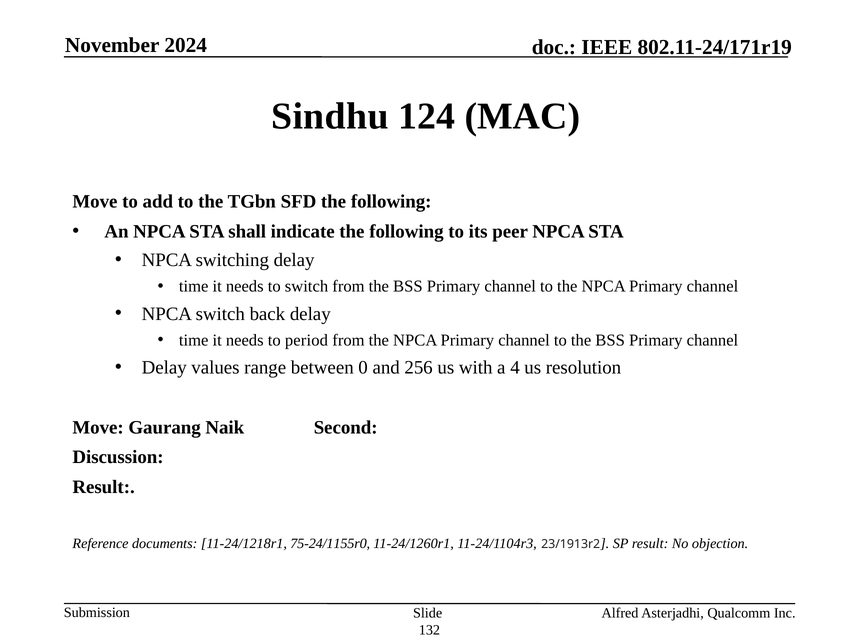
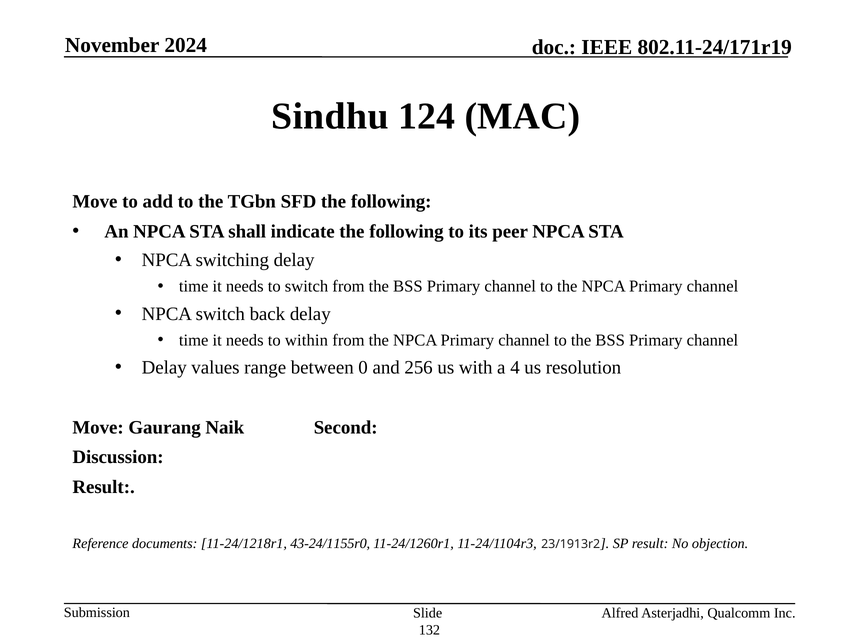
period: period -> within (306, 340)
75-24/1155r0: 75-24/1155r0 -> 43-24/1155r0 (330, 543)
